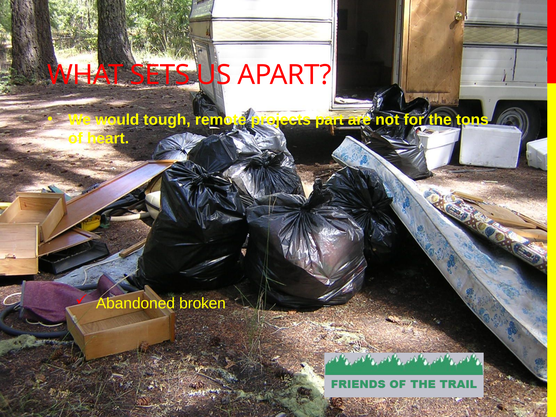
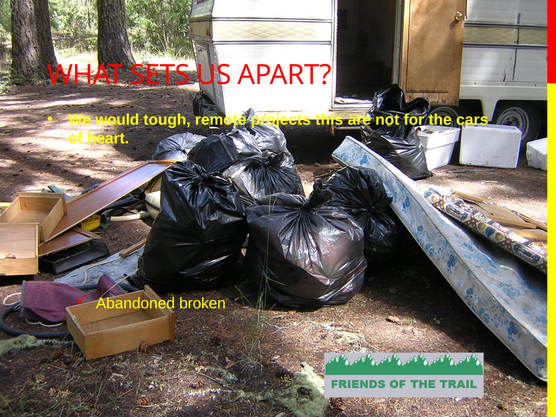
part: part -> this (329, 120)
tons: tons -> cars (472, 120)
